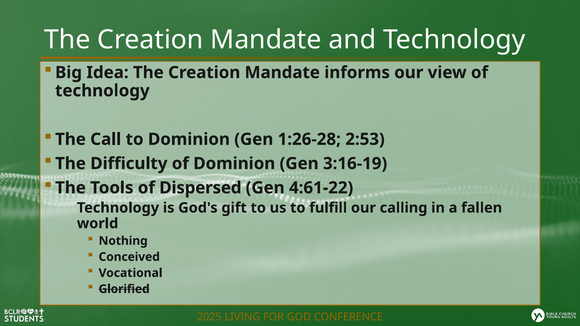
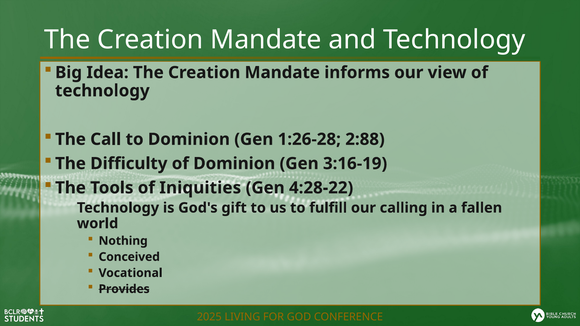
2:53: 2:53 -> 2:88 (365, 139)
Dispersed: Dispersed -> Iniquities (200, 188)
4:61-22: 4:61-22 -> 4:28-22 (321, 188)
Glorified: Glorified -> Provides (124, 289)
